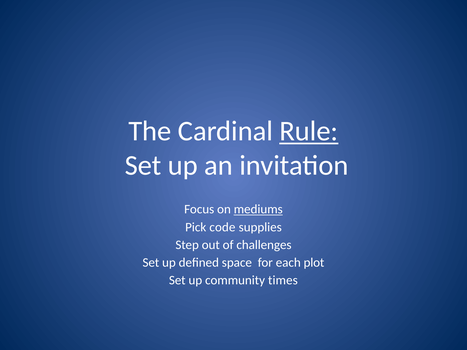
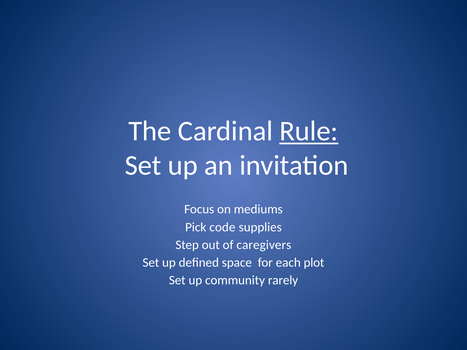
mediums underline: present -> none (258, 210)
challenges: challenges -> caregivers (264, 245)
times: times -> rarely (283, 280)
